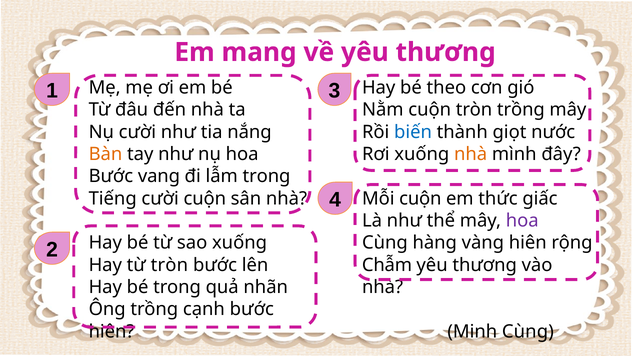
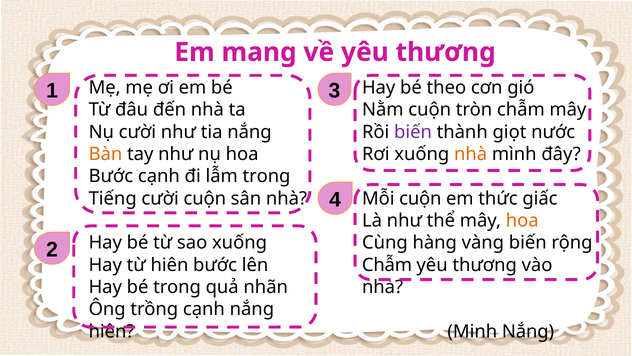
tròn trồng: trồng -> chẫm (521, 110)
biến colour: blue -> purple (413, 132)
Bước vang: vang -> cạnh (159, 176)
hoa colour: purple -> orange (522, 220)
vàng hiên: hiên -> biến (528, 242)
từ tròn: tròn -> hiên (169, 265)
cạnh bước: bước -> nắng (252, 309)
Minh Cùng: Cùng -> Nắng (528, 331)
